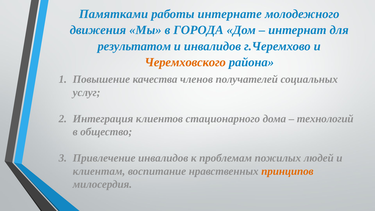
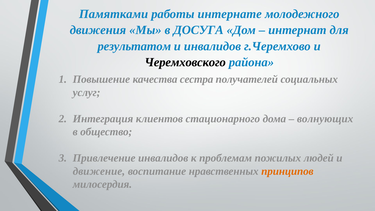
ГОРОДА: ГОРОДА -> ДОСУГА (198, 30)
Черемховского colour: orange -> black (185, 62)
членов: членов -> сестра (197, 79)
технологий: технологий -> волнующих (325, 119)
клиентам: клиентам -> движение (99, 171)
